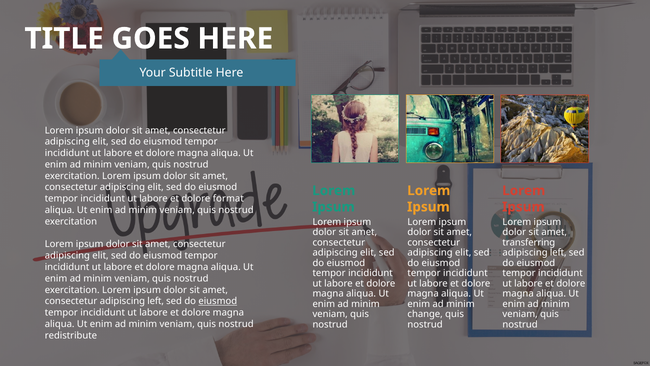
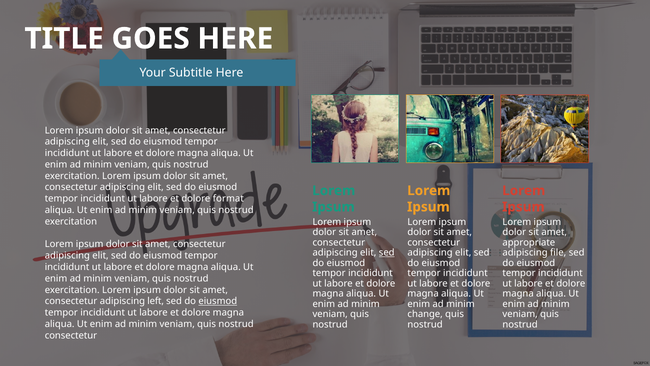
transferring: transferring -> appropriate (529, 242)
sed underline: none -> present (387, 253)
left: left -> file (558, 253)
redistribute: redistribute -> consectetur (71, 335)
